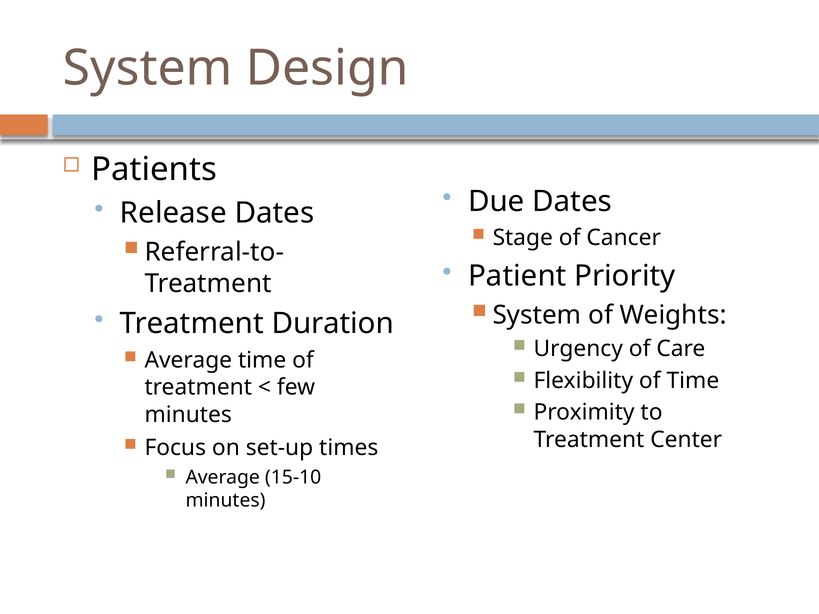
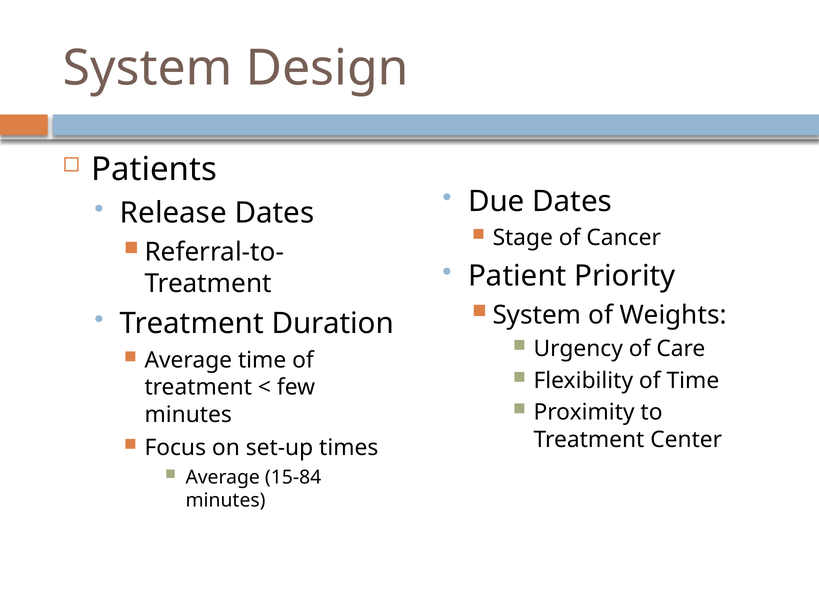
15-10: 15-10 -> 15-84 (293, 478)
